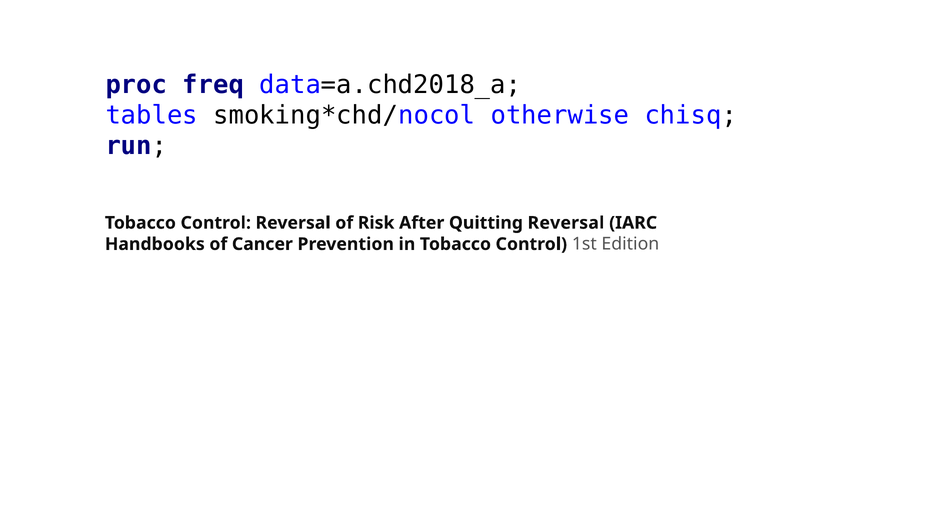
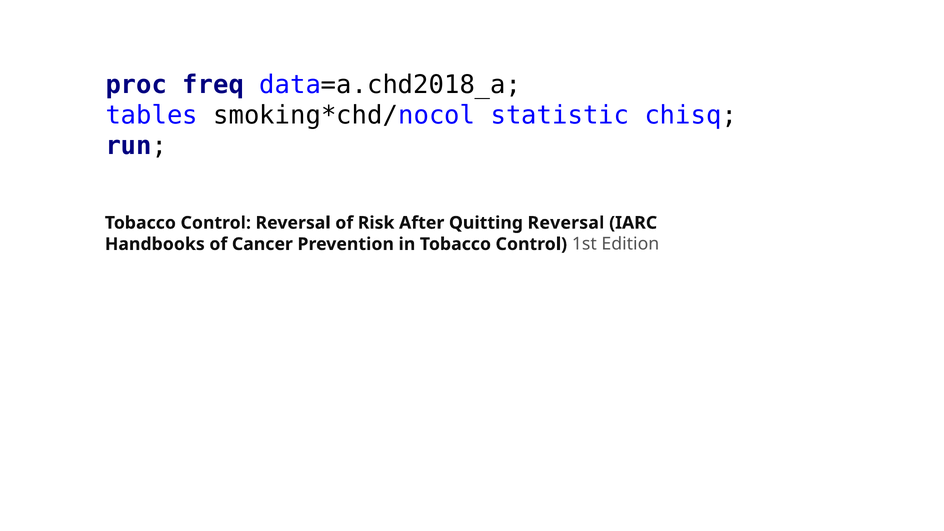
otherwise: otherwise -> statistic (560, 115)
